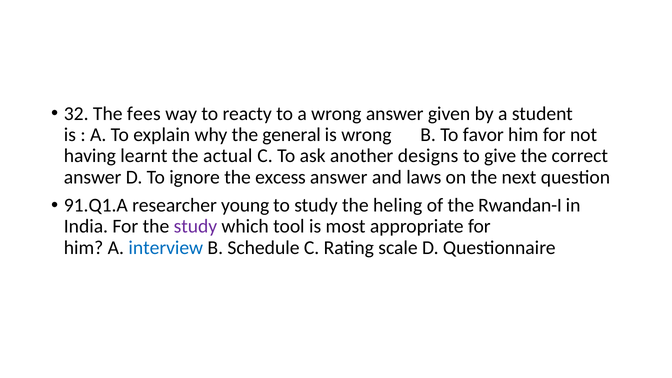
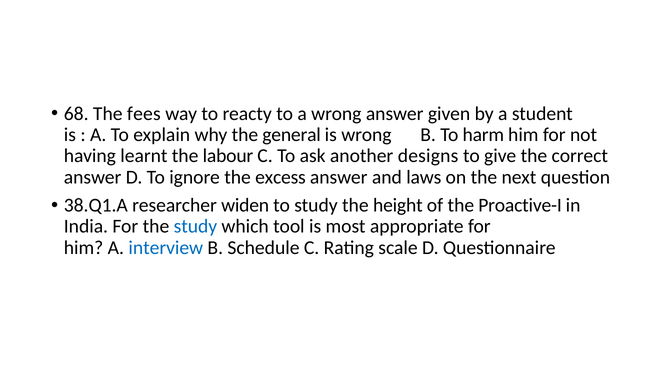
32: 32 -> 68 (76, 114)
favor: favor -> harm (483, 135)
actual: actual -> labour (228, 156)
91.Q1.A: 91.Q1.A -> 38.Q1.A (96, 205)
young: young -> widen (245, 205)
heling: heling -> height (398, 205)
Rwandan-I: Rwandan-I -> Proactive-I (520, 205)
study colour: purple -> blue (195, 226)
